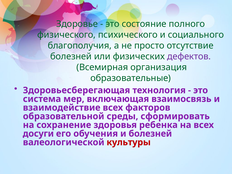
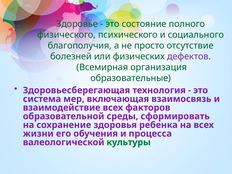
досуги: досуги -> жизни (38, 134)
и болезней: болезней -> процесса (150, 134)
культуры colour: red -> green (129, 142)
